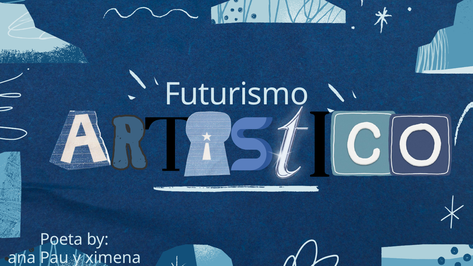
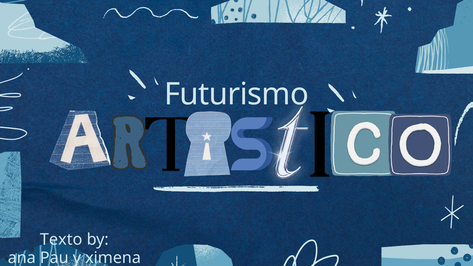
Poeta: Poeta -> Texto (61, 240)
